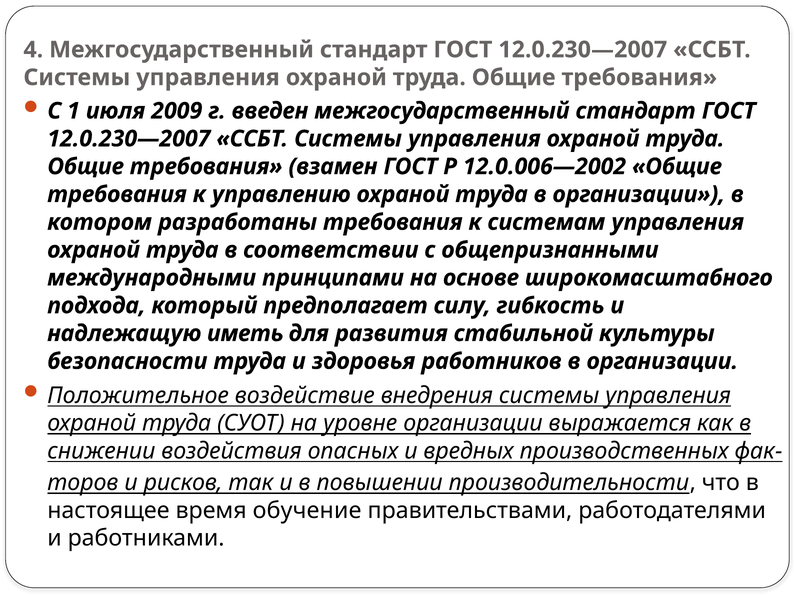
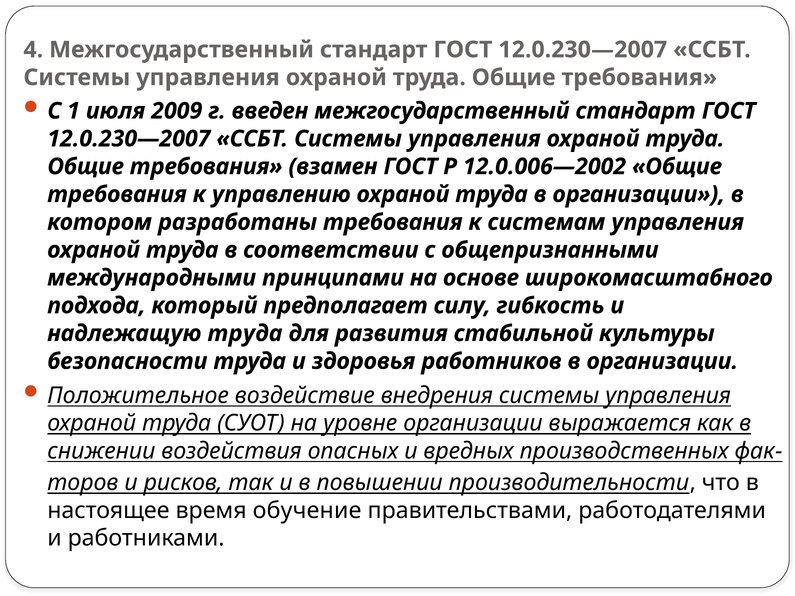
надлежащую иметь: иметь -> труда (245, 334)
